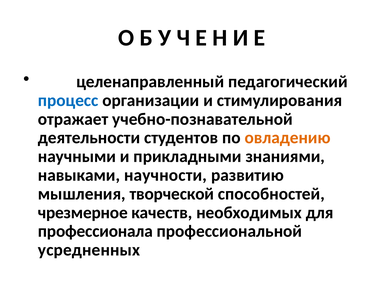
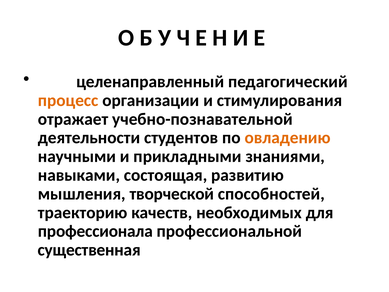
процесс colour: blue -> orange (68, 100)
научности: научности -> состоящая (166, 175)
чрезмерное: чрезмерное -> траекторию (83, 212)
усредненных: усредненных -> существенная (89, 250)
